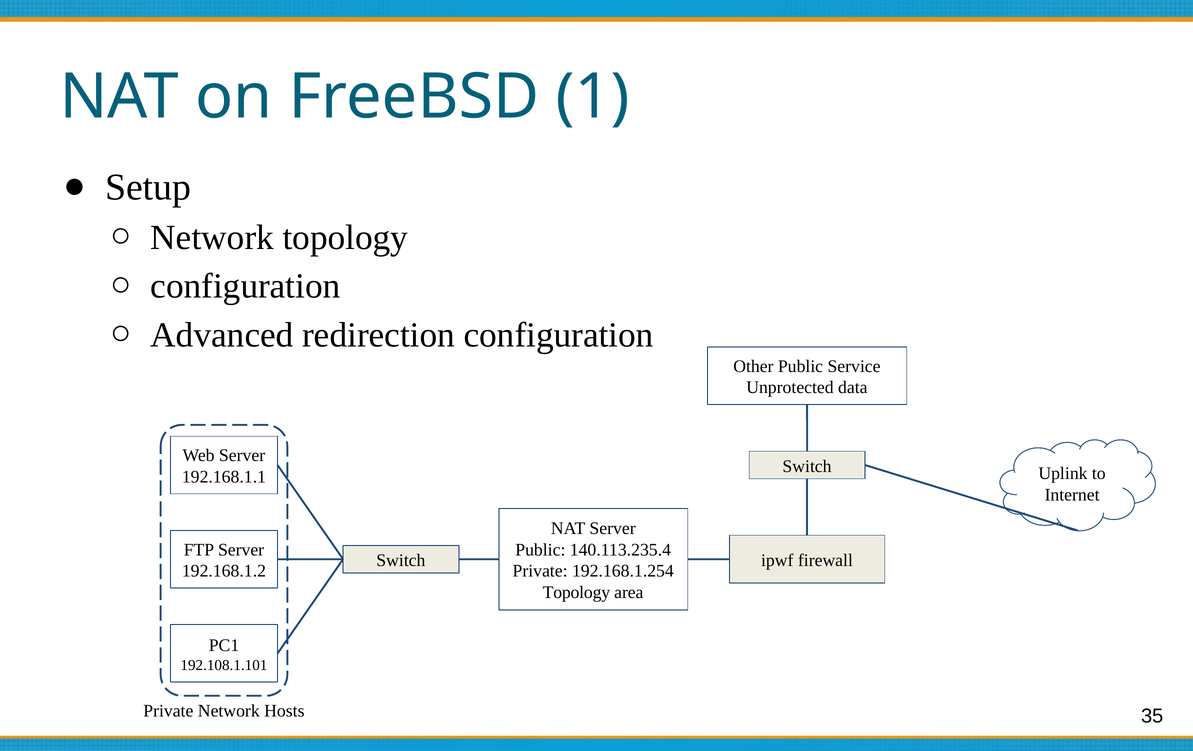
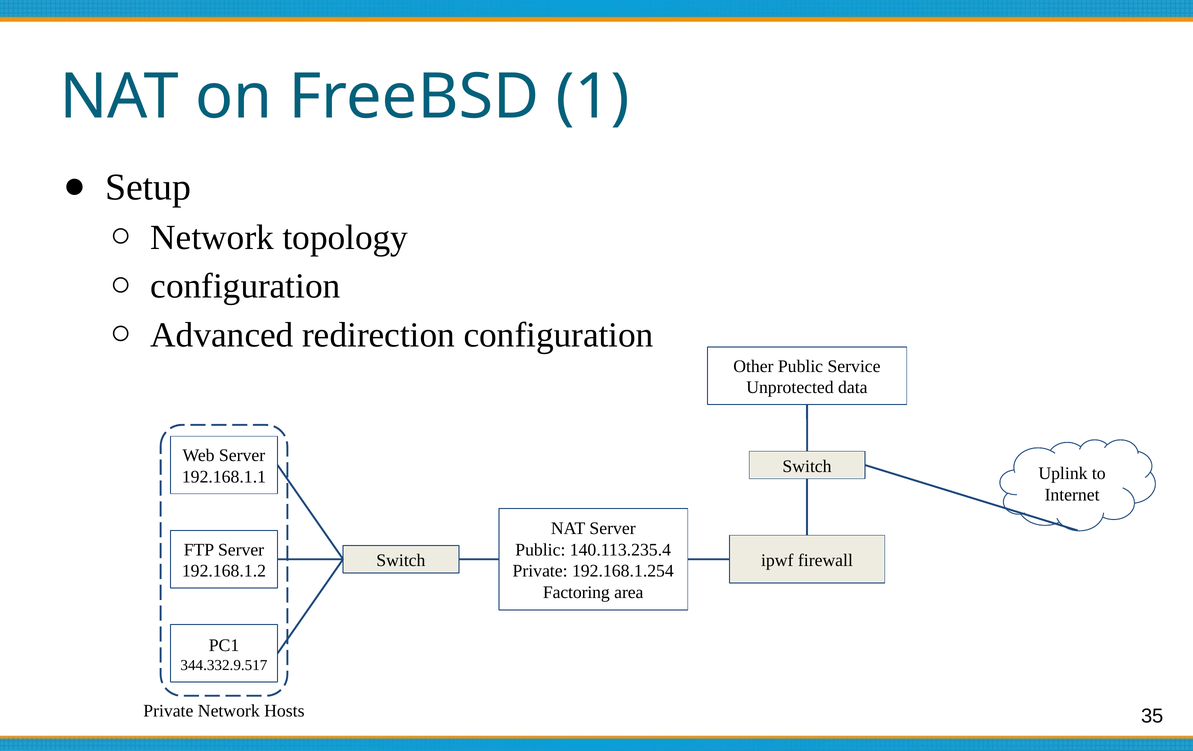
Topology: Topology -> Factoring (576, 593)
192.108.1.101: 192.108.1.101 -> 344.332.9.517 (224, 666)
